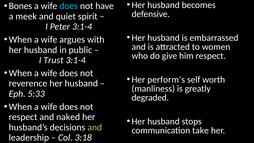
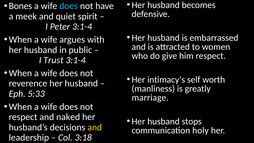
perform’s: perform’s -> intimacy’s (166, 80)
degraded: degraded -> marriage (150, 98)
and colour: light green -> yellow (95, 127)
take: take -> holy (200, 130)
